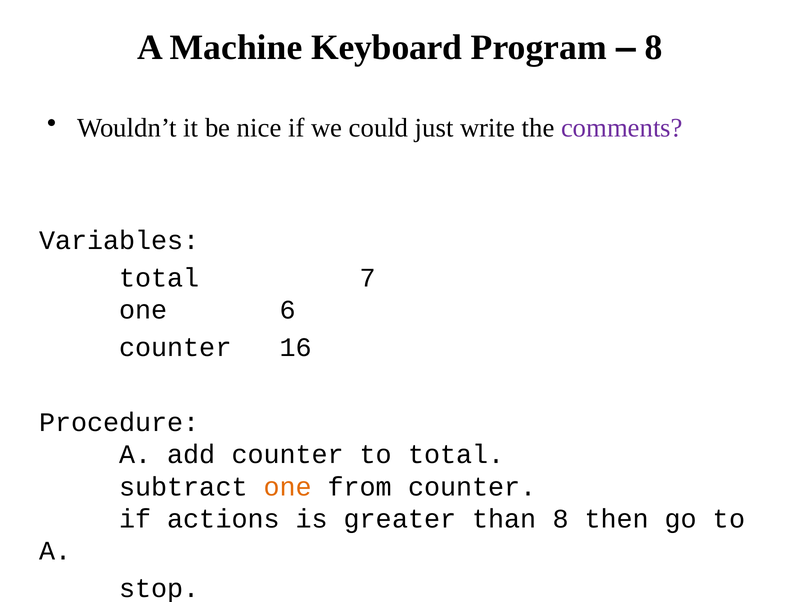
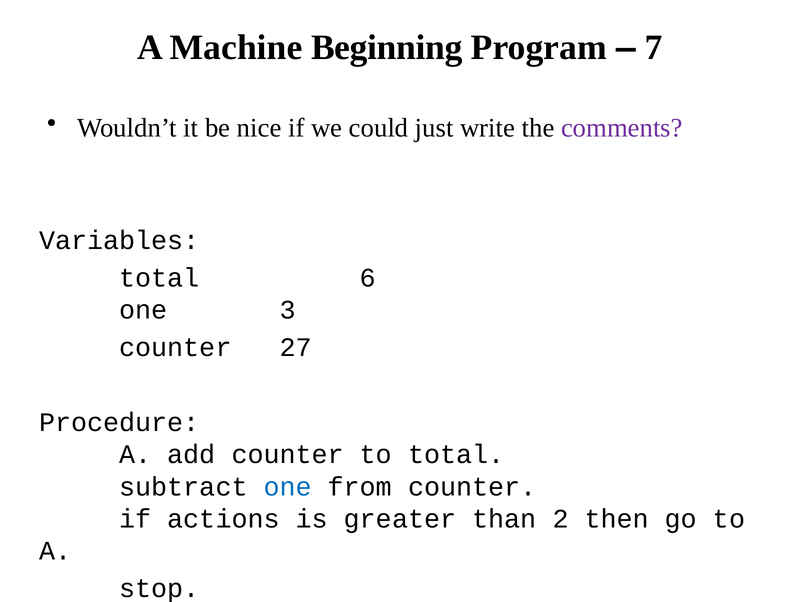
Keyboard: Keyboard -> Beginning (387, 48)
8: 8 -> 7 (654, 48)
7: 7 -> 6 (368, 278)
6: 6 -> 3 (288, 310)
16: 16 -> 27 (296, 347)
one colour: orange -> blue (288, 486)
than 8: 8 -> 2 (561, 518)
